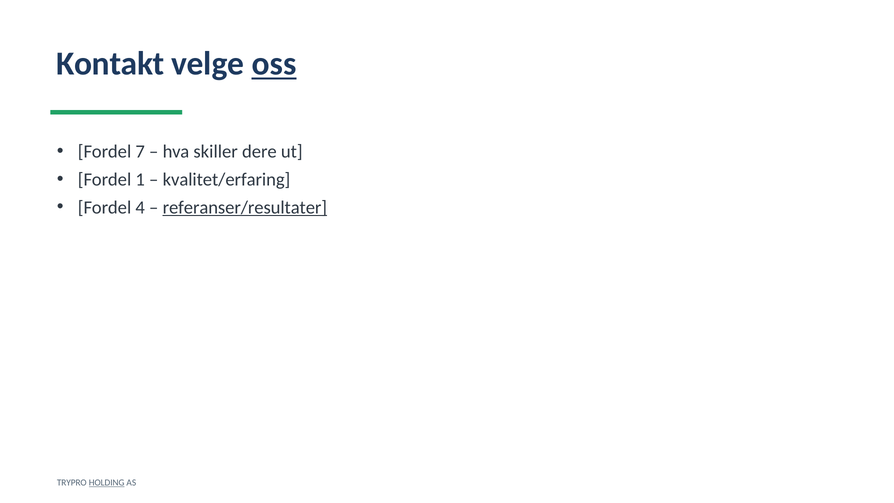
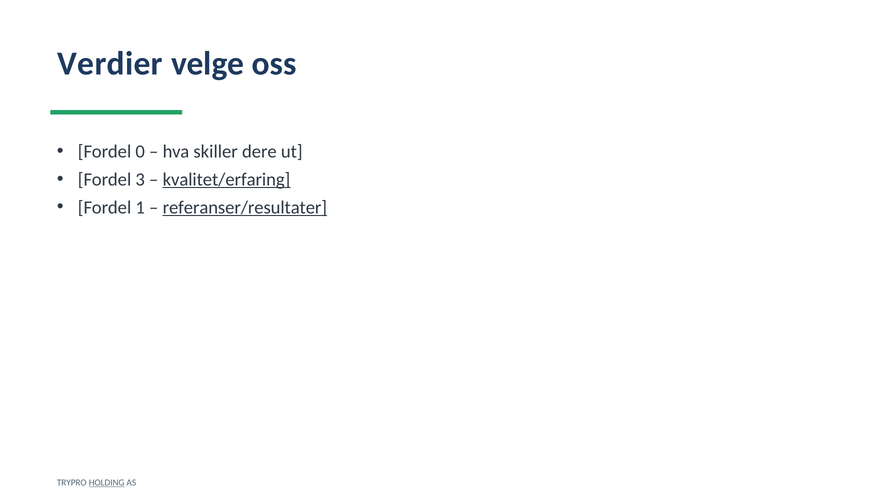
Kontakt: Kontakt -> Verdier (110, 64)
oss underline: present -> none (274, 64)
7: 7 -> 0 (140, 151)
1: 1 -> 3 (140, 179)
kvalitet/erfaring underline: none -> present (226, 179)
4: 4 -> 1 (140, 207)
